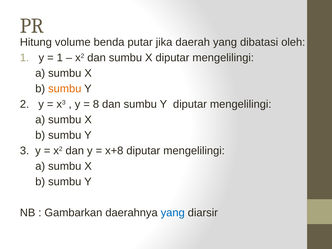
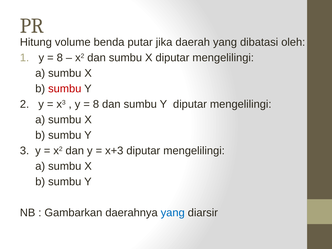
1: 1 -> 8 (60, 58)
sumbu colour: orange -> red (65, 89)
x+8: x+8 -> x+3 (114, 151)
